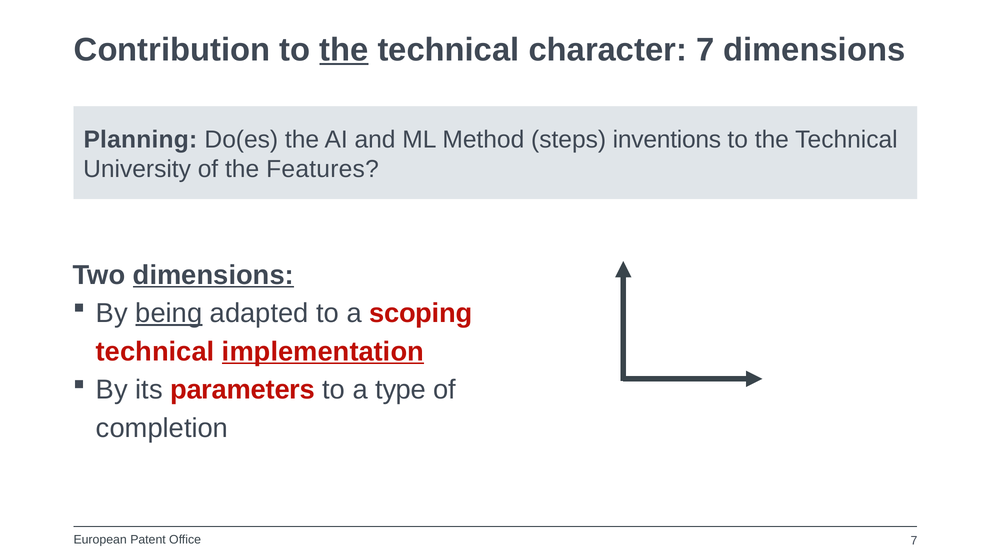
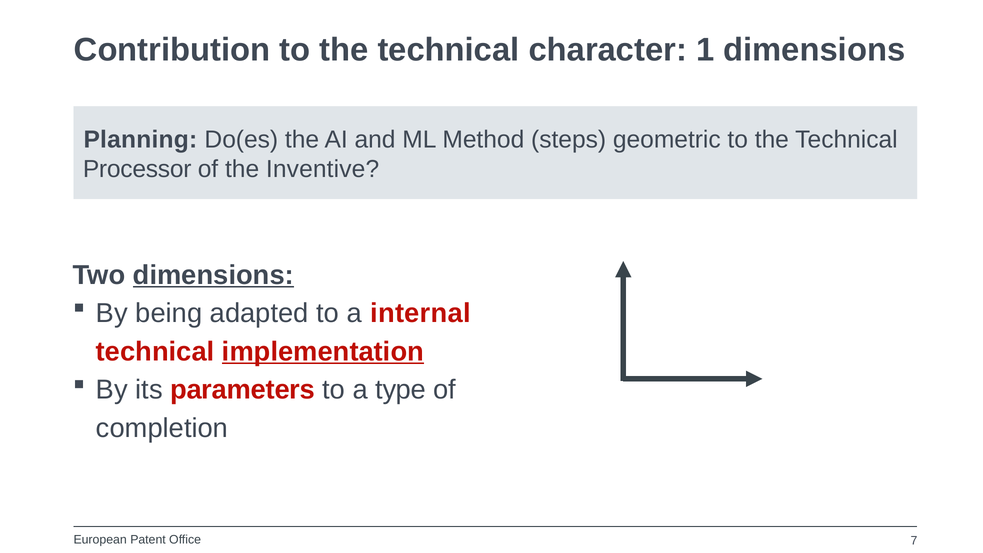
the underline: present -> none (344, 50)
character 7: 7 -> 1 (705, 50)
inventions: inventions -> geometric (667, 140)
University: University -> Processor (137, 169)
Features: Features -> Inventive (323, 169)
being underline: present -> none (169, 313)
scoping: scoping -> internal (420, 313)
